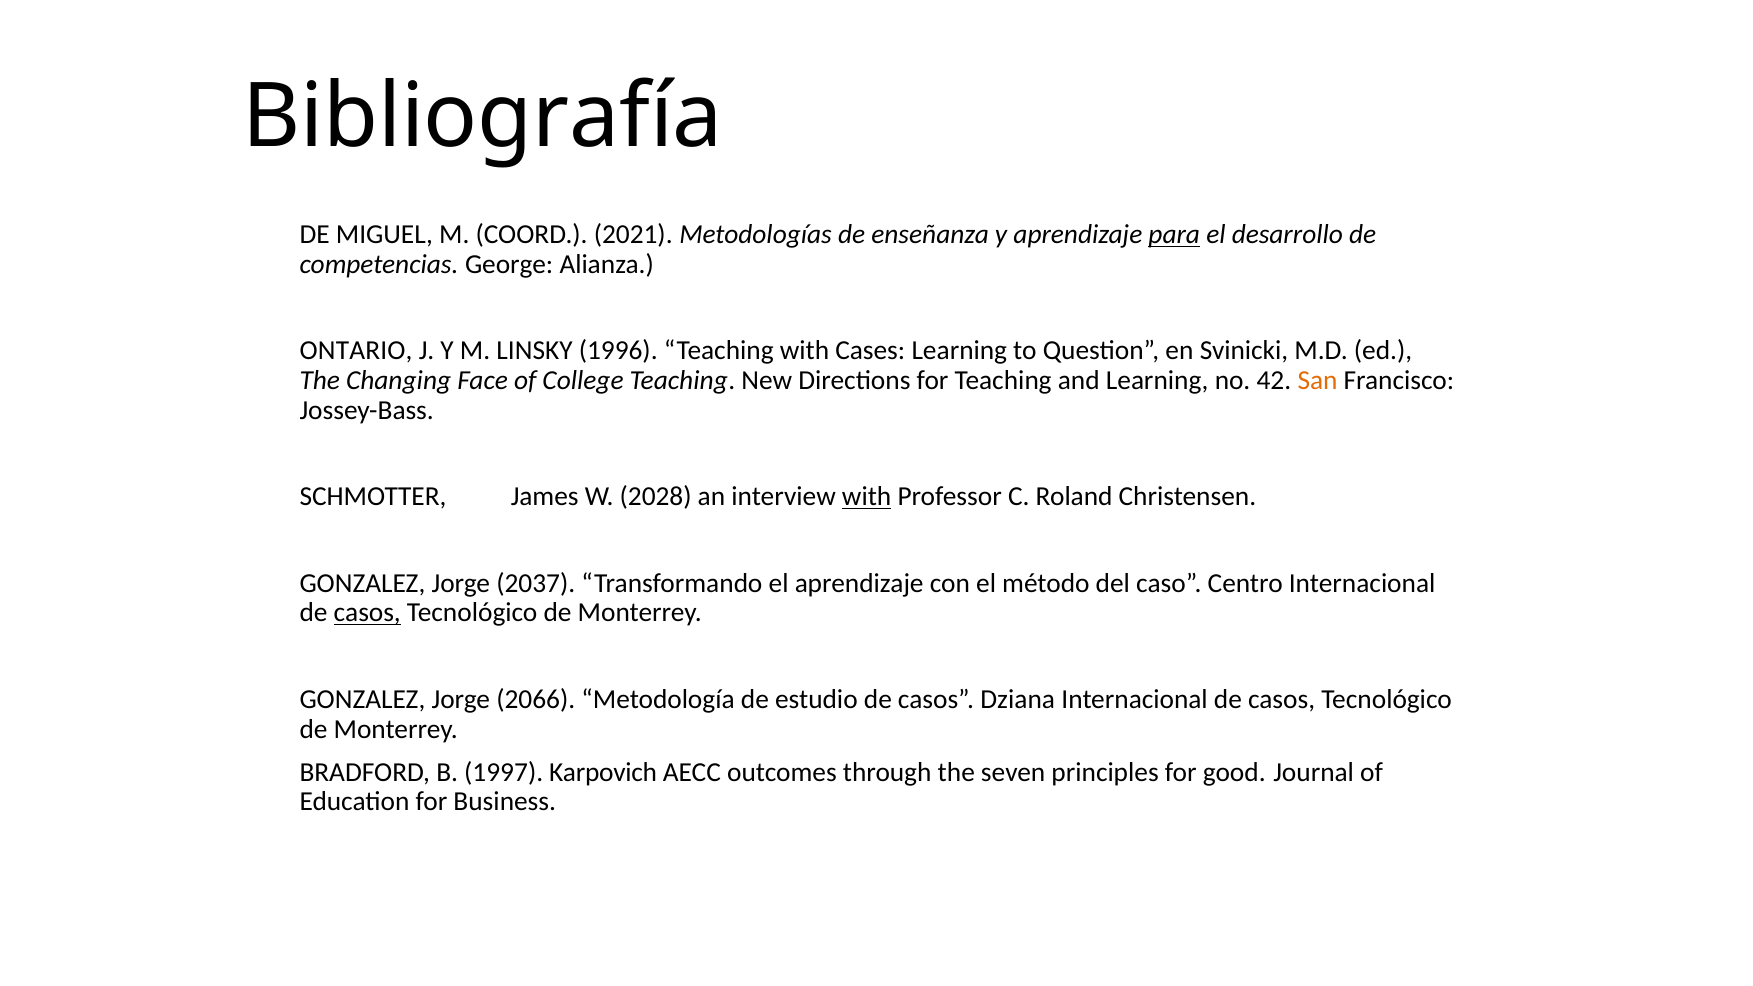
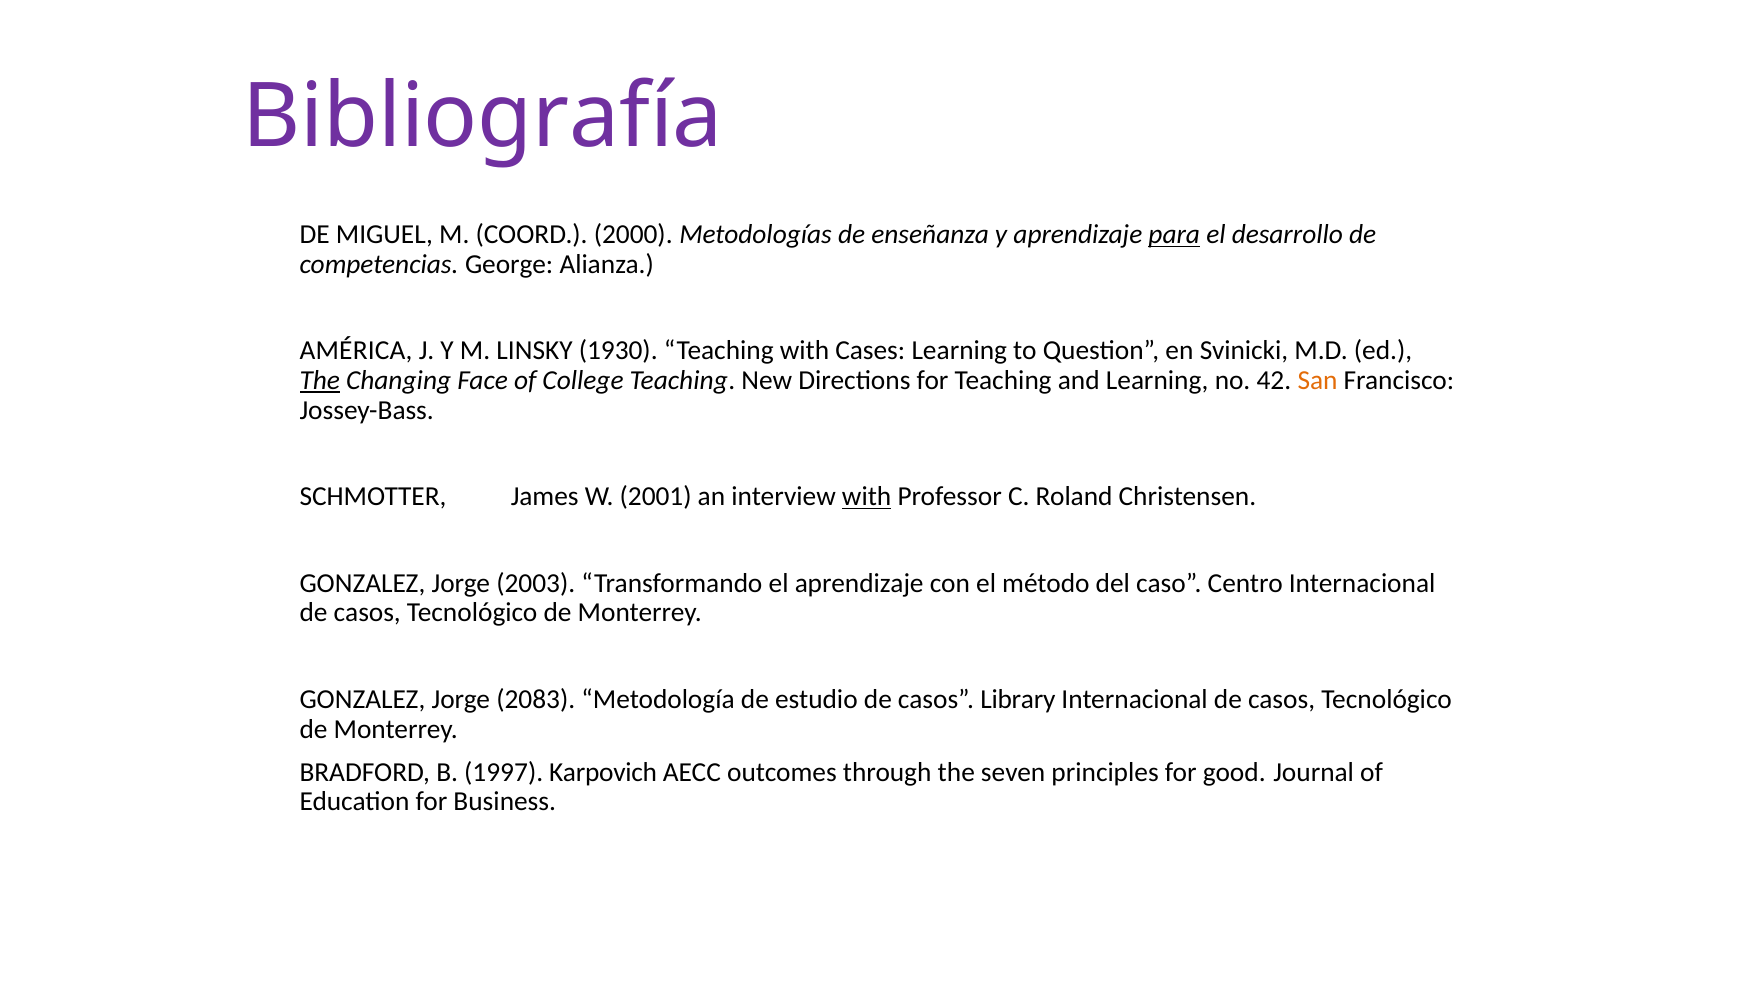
Bibliografía colour: black -> purple (483, 117)
2021: 2021 -> 2000 (633, 235)
ONTARIO: ONTARIO -> AMÉRICA (356, 351)
1996: 1996 -> 1930 (618, 351)
The underline: none -> present (320, 380)
2028: 2028 -> 2001 (656, 497)
2037: 2037 -> 2003 (536, 583)
casos underline: present -> none (367, 613)
2066: 2066 -> 2083 (536, 699)
Dziana: Dziana -> Library (1018, 699)
